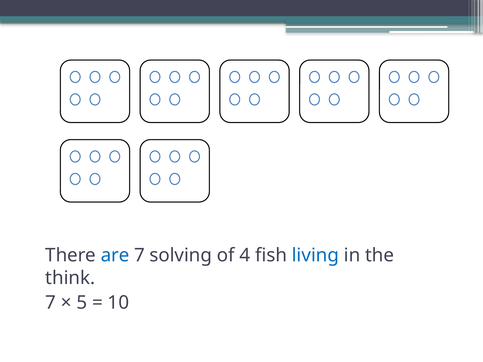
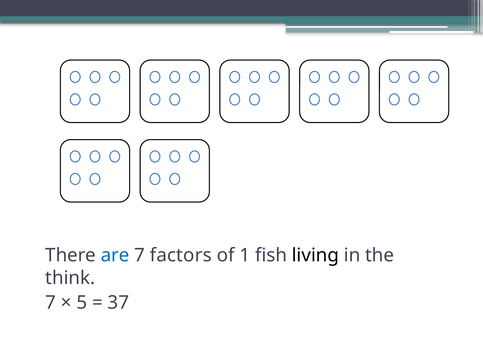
solving: solving -> factors (181, 256)
4: 4 -> 1 (245, 256)
living colour: blue -> black (315, 256)
10: 10 -> 37 (118, 303)
